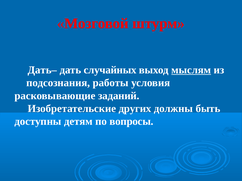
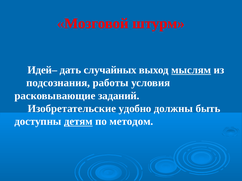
Дать–: Дать– -> Идей– (42, 70)
других: других -> удобно (135, 109)
детям underline: none -> present (78, 122)
вопросы: вопросы -> методом (131, 122)
